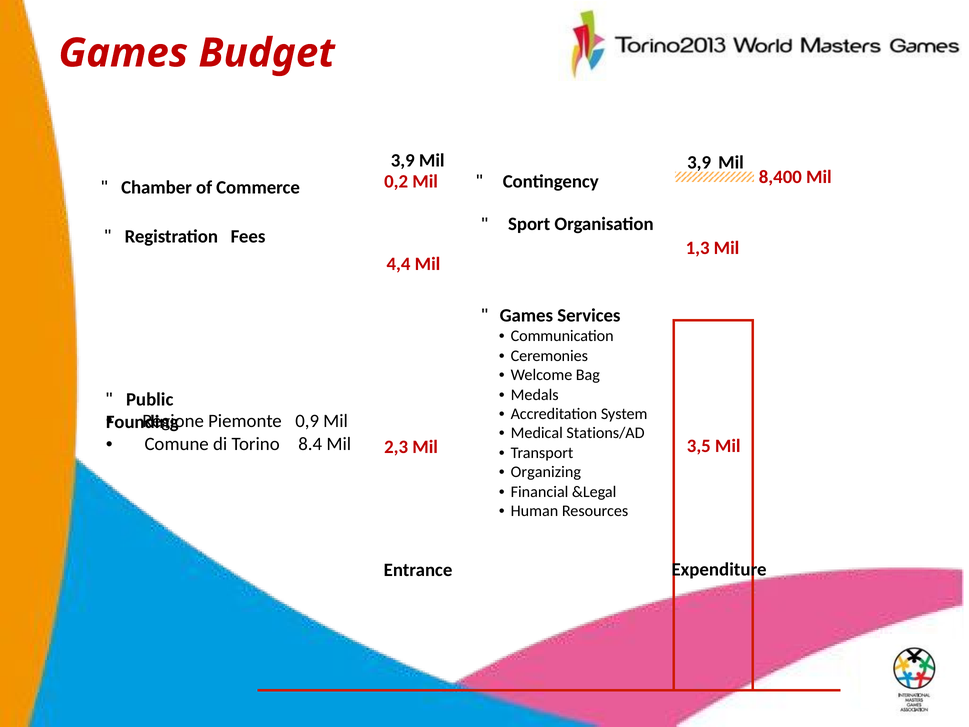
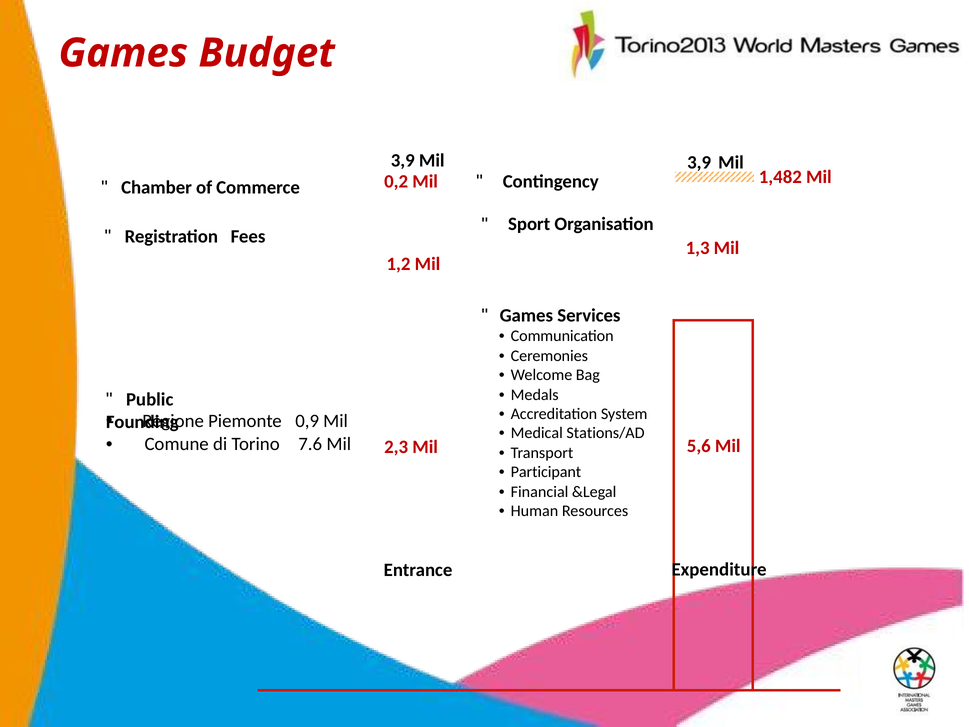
8,400: 8,400 -> 1,482 (780, 177)
4,4: 4,4 -> 1,2 (399, 264)
8.4: 8.4 -> 7.6 (310, 444)
3,5: 3,5 -> 5,6 (699, 446)
Organizing: Organizing -> Participant (546, 472)
